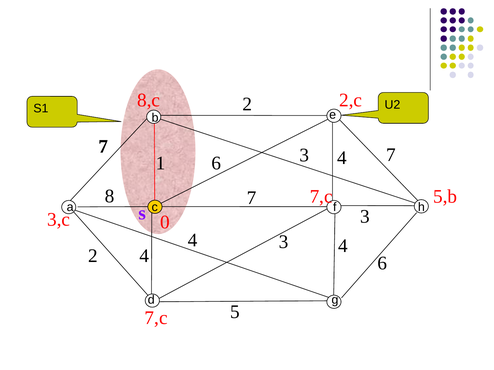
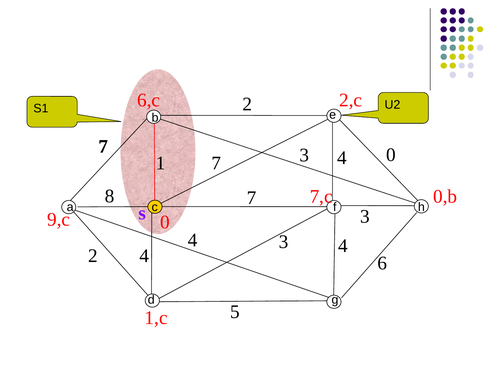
8,c: 8,c -> 6,c (149, 100)
1 6: 6 -> 7 (216, 163)
4 7: 7 -> 0 (391, 155)
5,b: 5,b -> 0,b (445, 197)
3,c: 3,c -> 9,c (59, 220)
7,c: 7,c -> 1,c (156, 318)
